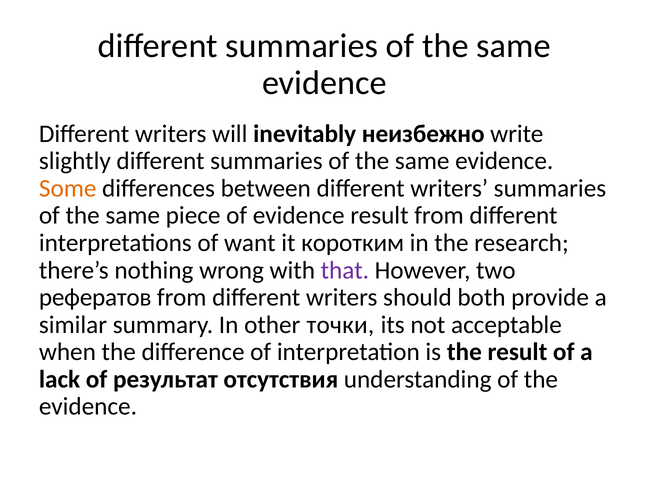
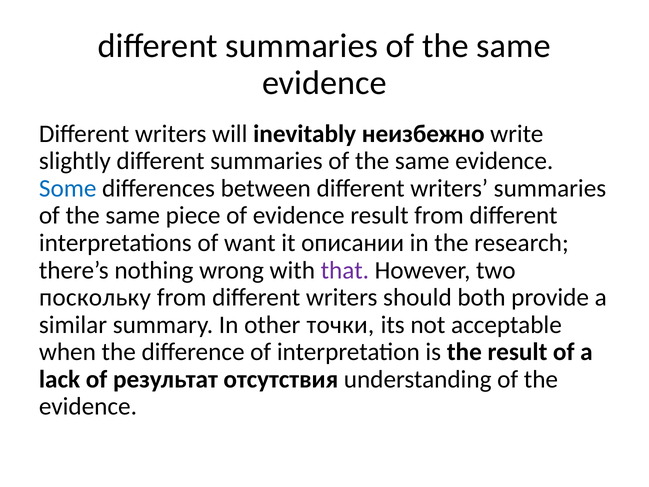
Some colour: orange -> blue (68, 188)
коротким: коротким -> описании (353, 243)
рефератов: рефератов -> поскольку (95, 297)
